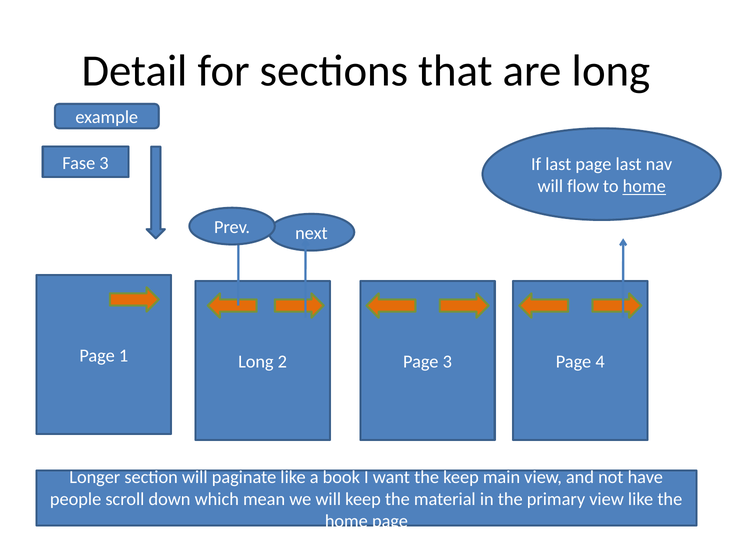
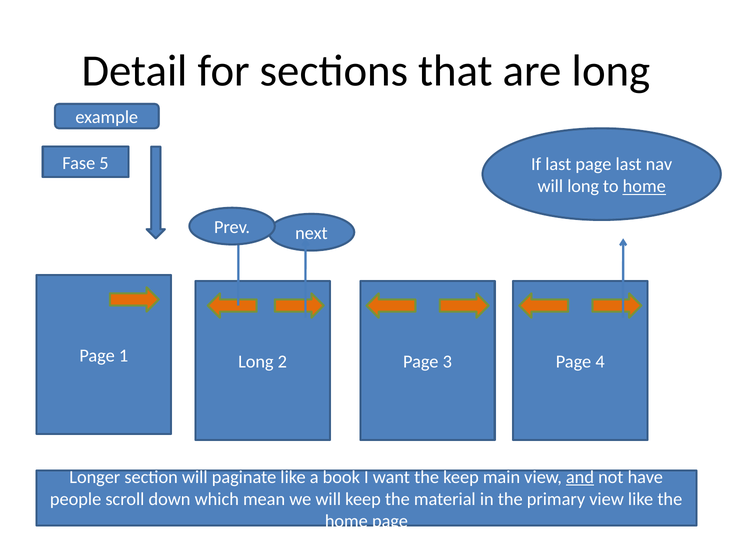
Fase 3: 3 -> 5 (104, 163)
will flow: flow -> long (583, 186)
and underline: none -> present (580, 477)
